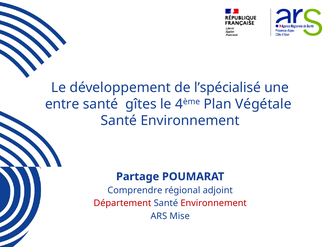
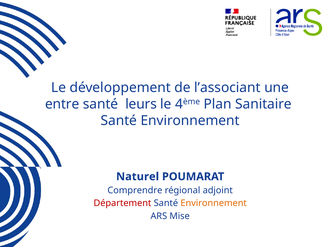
l’spécialisé: l’spécialisé -> l’associant (227, 88)
gîtes: gîtes -> leurs (141, 104)
Végétale: Végétale -> Sanitaire (263, 104)
Partage: Partage -> Naturel (138, 177)
Environnement colour: red -> orange (214, 204)
